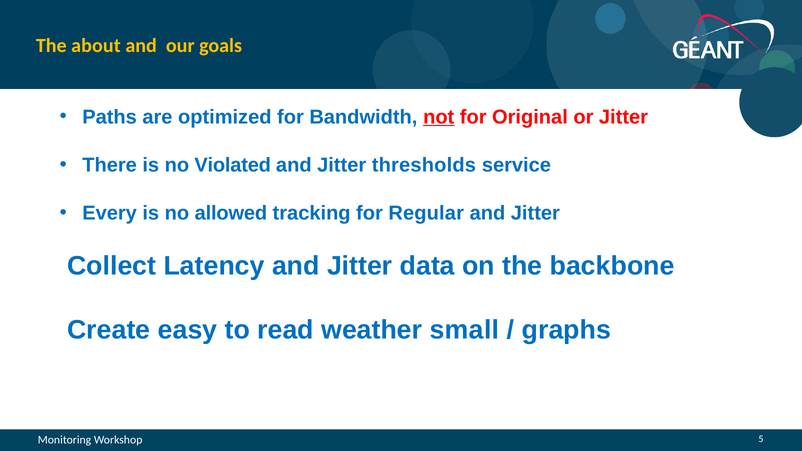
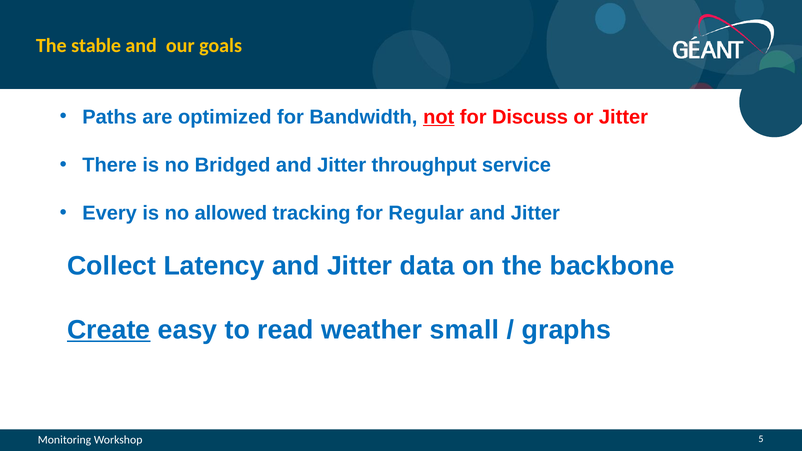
about: about -> stable (96, 46)
Original: Original -> Discuss (530, 117)
Violated: Violated -> Bridged (233, 165)
thresholds: thresholds -> throughput (424, 165)
Create underline: none -> present (109, 330)
